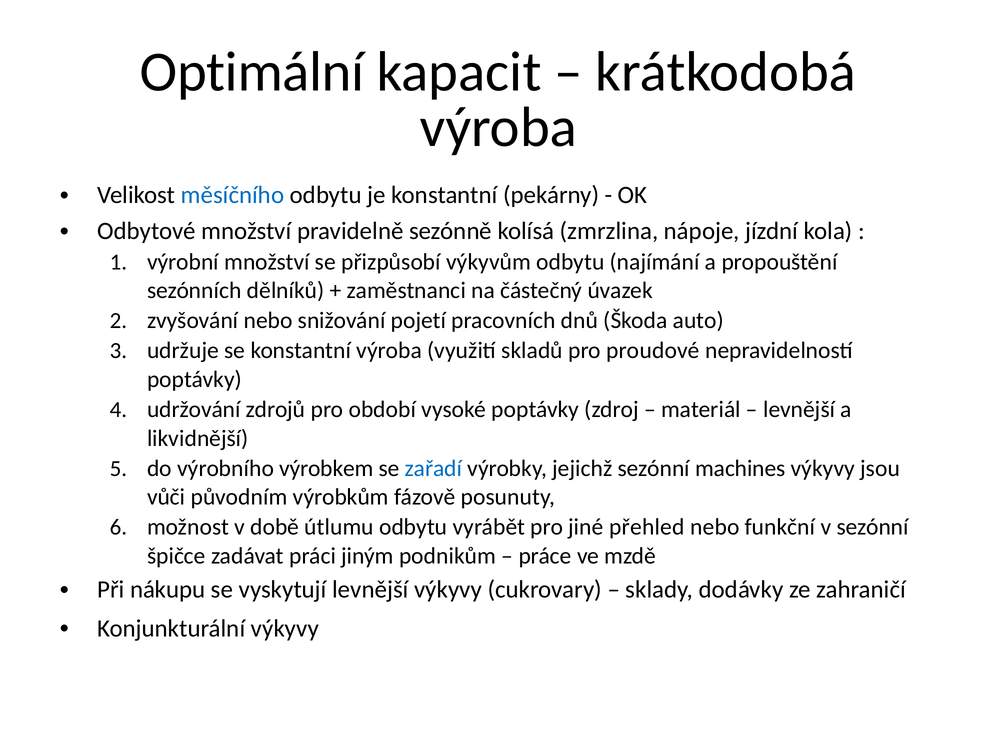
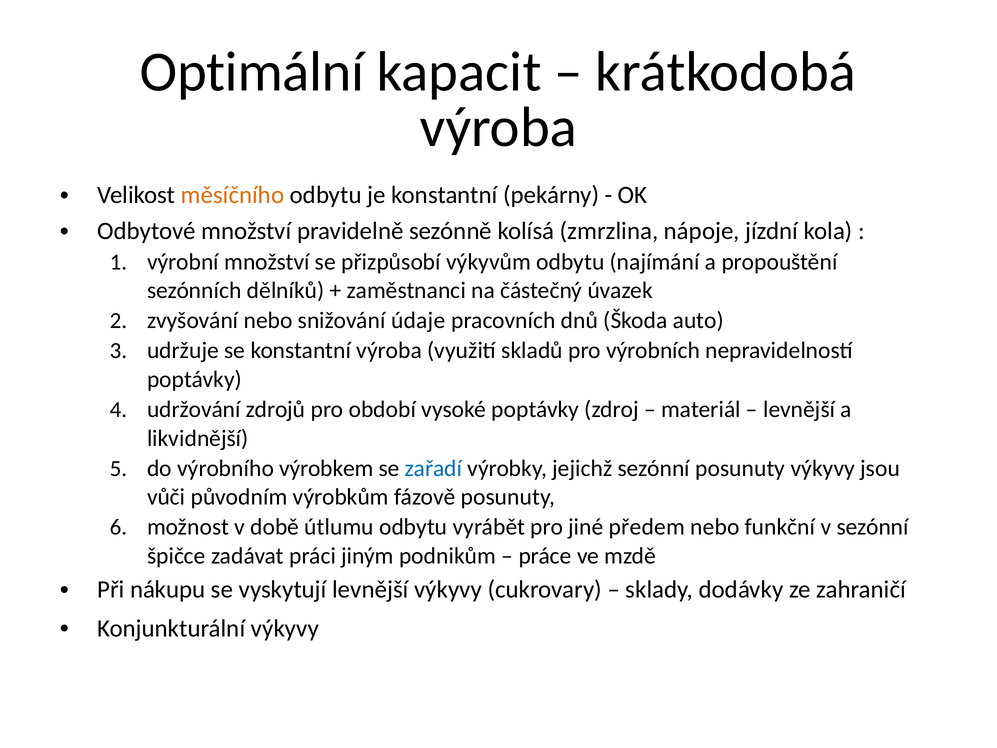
měsíčního colour: blue -> orange (233, 195)
pojetí: pojetí -> údaje (418, 321)
proudové: proudové -> výrobních (653, 351)
sezónní machines: machines -> posunuty (740, 468)
přehled: přehled -> předem (647, 527)
